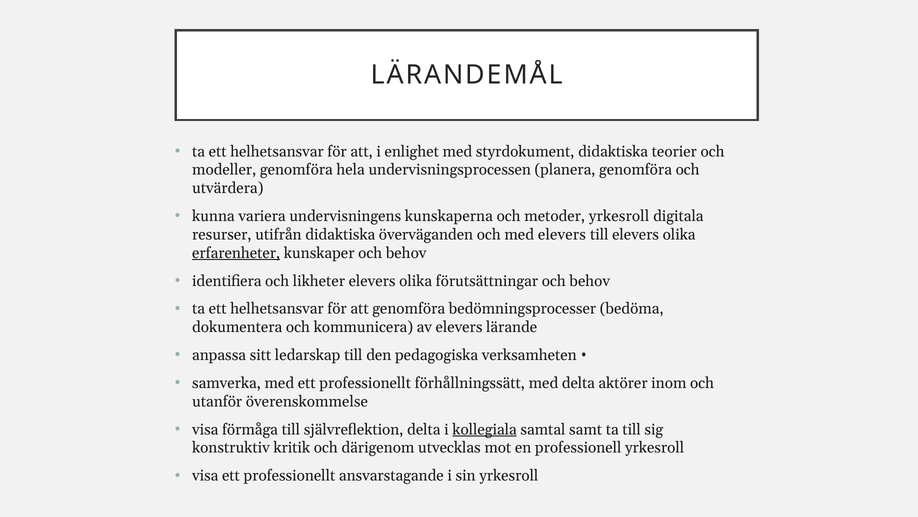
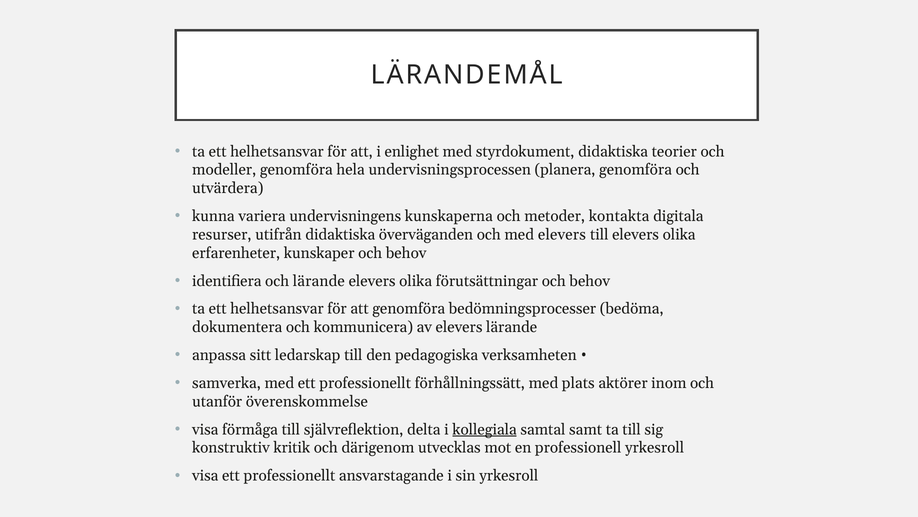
metoder yrkesroll: yrkesroll -> kontakta (619, 216)
erfarenheter underline: present -> none (236, 253)
och likheter: likheter -> lärande (319, 281)
med delta: delta -> plats (578, 383)
